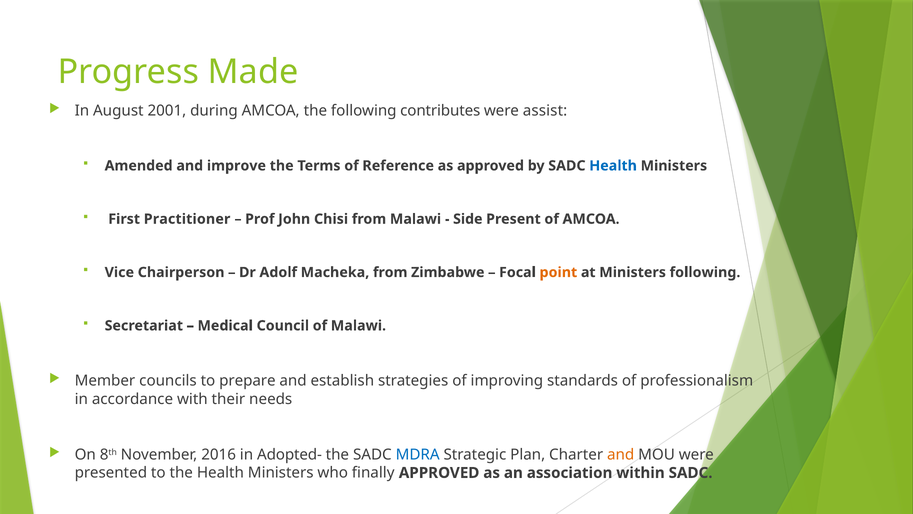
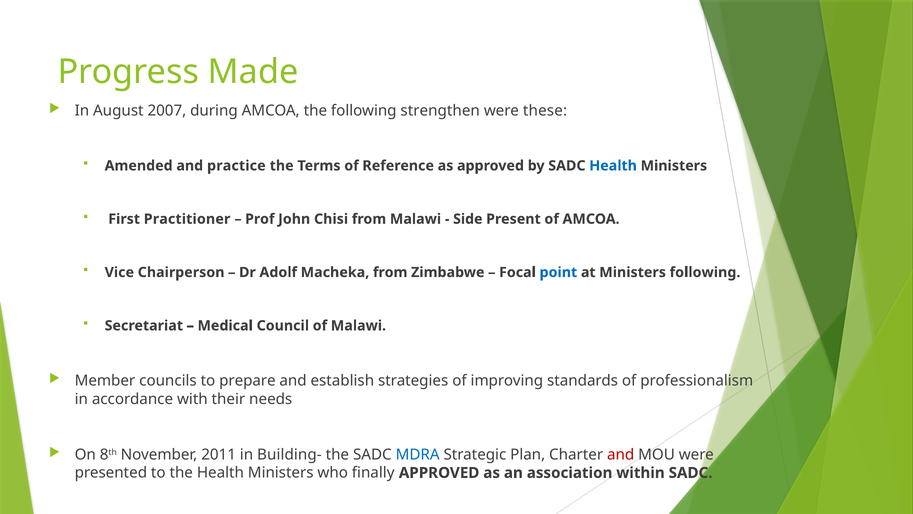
2001: 2001 -> 2007 (167, 111)
contributes: contributes -> strengthen (440, 111)
assist: assist -> these (545, 111)
improve: improve -> practice (236, 166)
point colour: orange -> blue (558, 272)
2016: 2016 -> 2011 (219, 454)
Adopted-: Adopted- -> Building- (289, 454)
and colour: orange -> red (621, 454)
